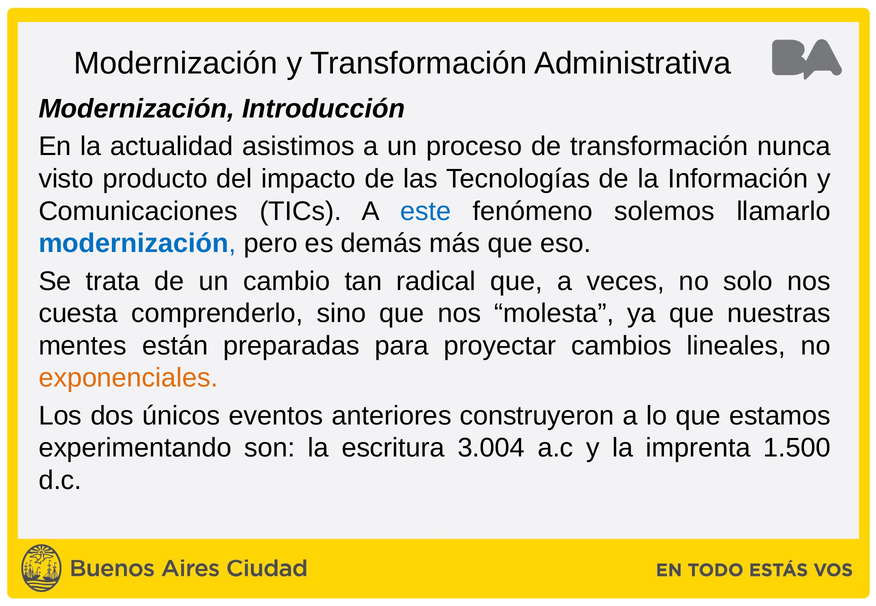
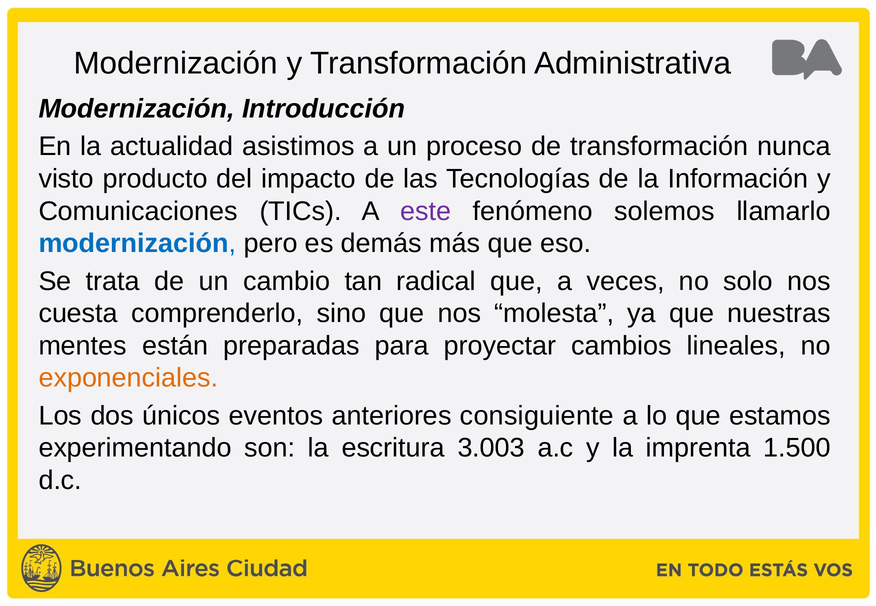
este colour: blue -> purple (426, 211)
construyeron: construyeron -> consiguiente (537, 416)
3.004: 3.004 -> 3.003 (491, 448)
